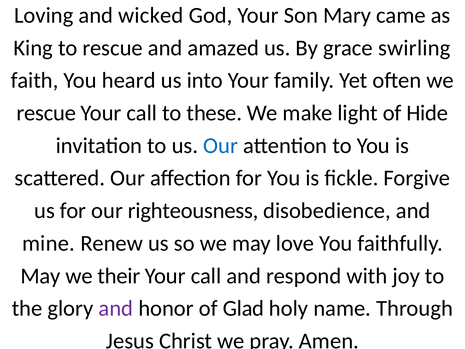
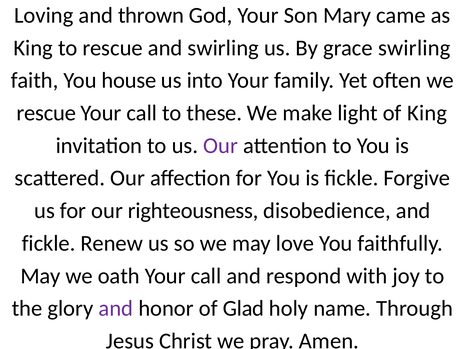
wicked: wicked -> thrown (151, 15)
and amazed: amazed -> swirling (223, 48)
heard: heard -> house (129, 80)
of Hide: Hide -> King (427, 113)
Our colour: blue -> purple (221, 145)
mine: mine -> fickle (49, 243)
their: their -> oath (119, 276)
